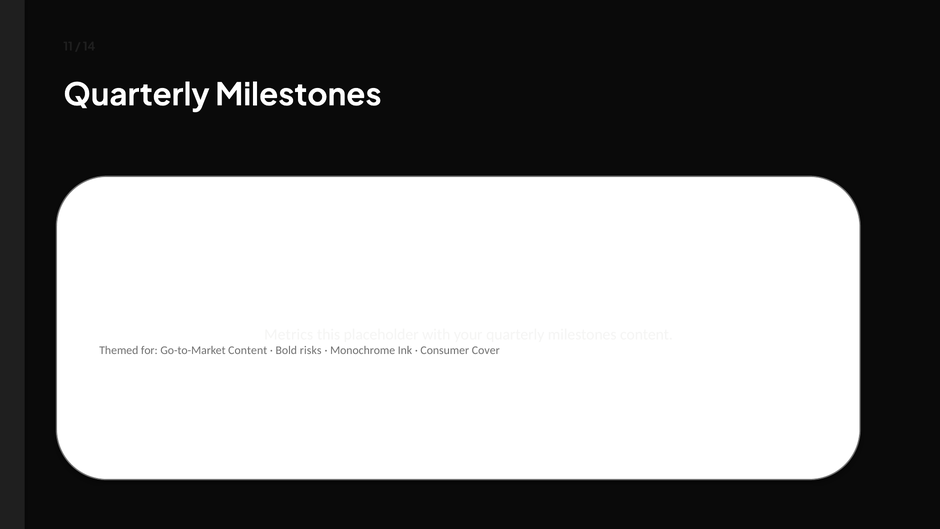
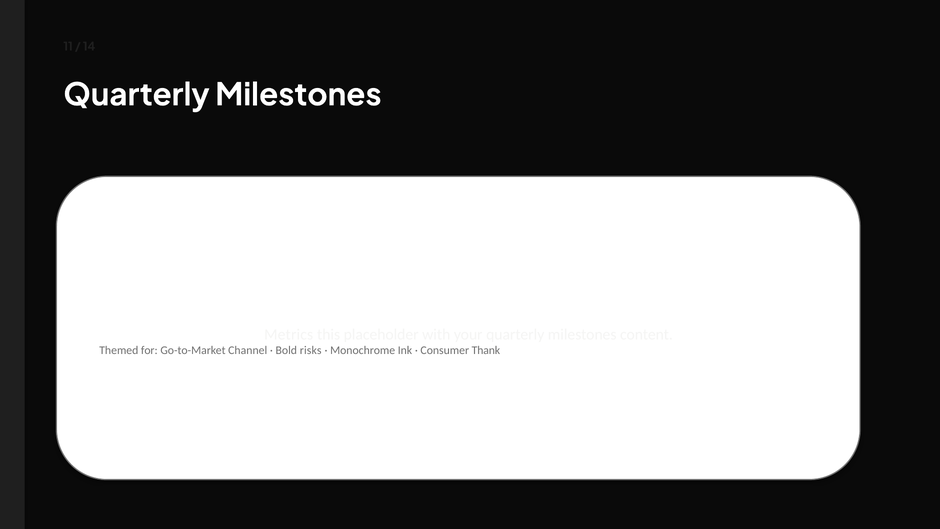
Go-to-Market Content: Content -> Channel (248, 350)
Cover: Cover -> Thank (486, 350)
